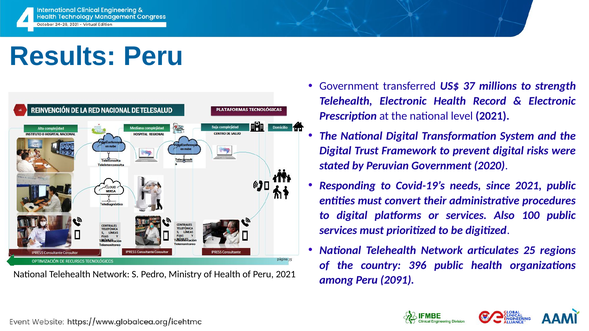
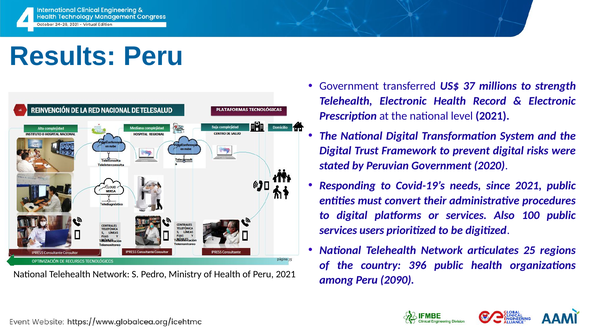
services must: must -> users (372, 231)
2091: 2091 -> 2090 (397, 280)
